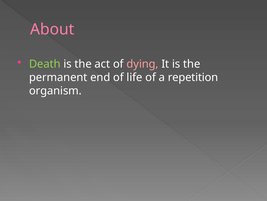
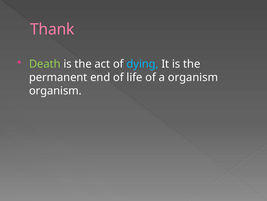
About: About -> Thank (52, 29)
dying colour: pink -> light blue (143, 64)
a repetition: repetition -> organism (193, 77)
